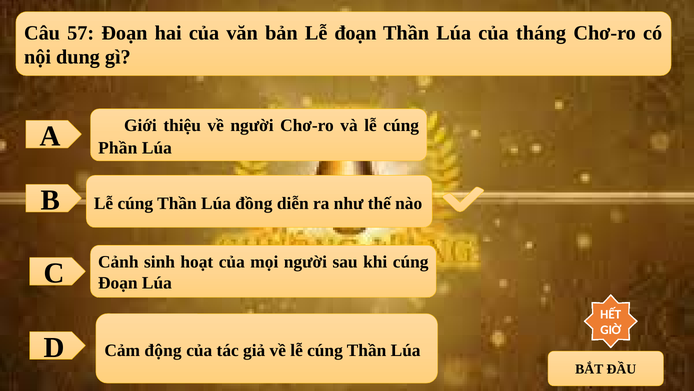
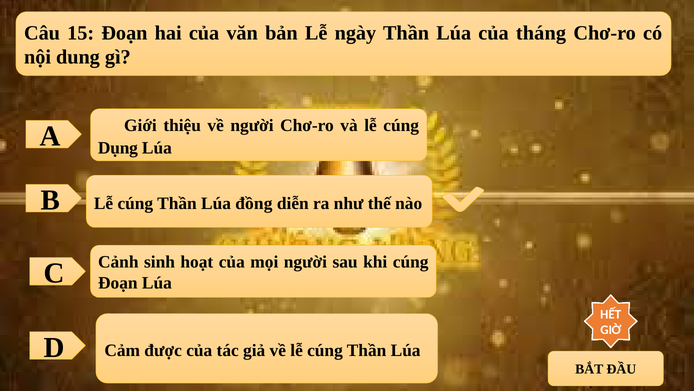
57: 57 -> 15 (81, 33)
Lễ đoạn: đoạn -> ngày (355, 33)
Phần: Phần -> Dụng (118, 148)
động: động -> được (163, 350)
